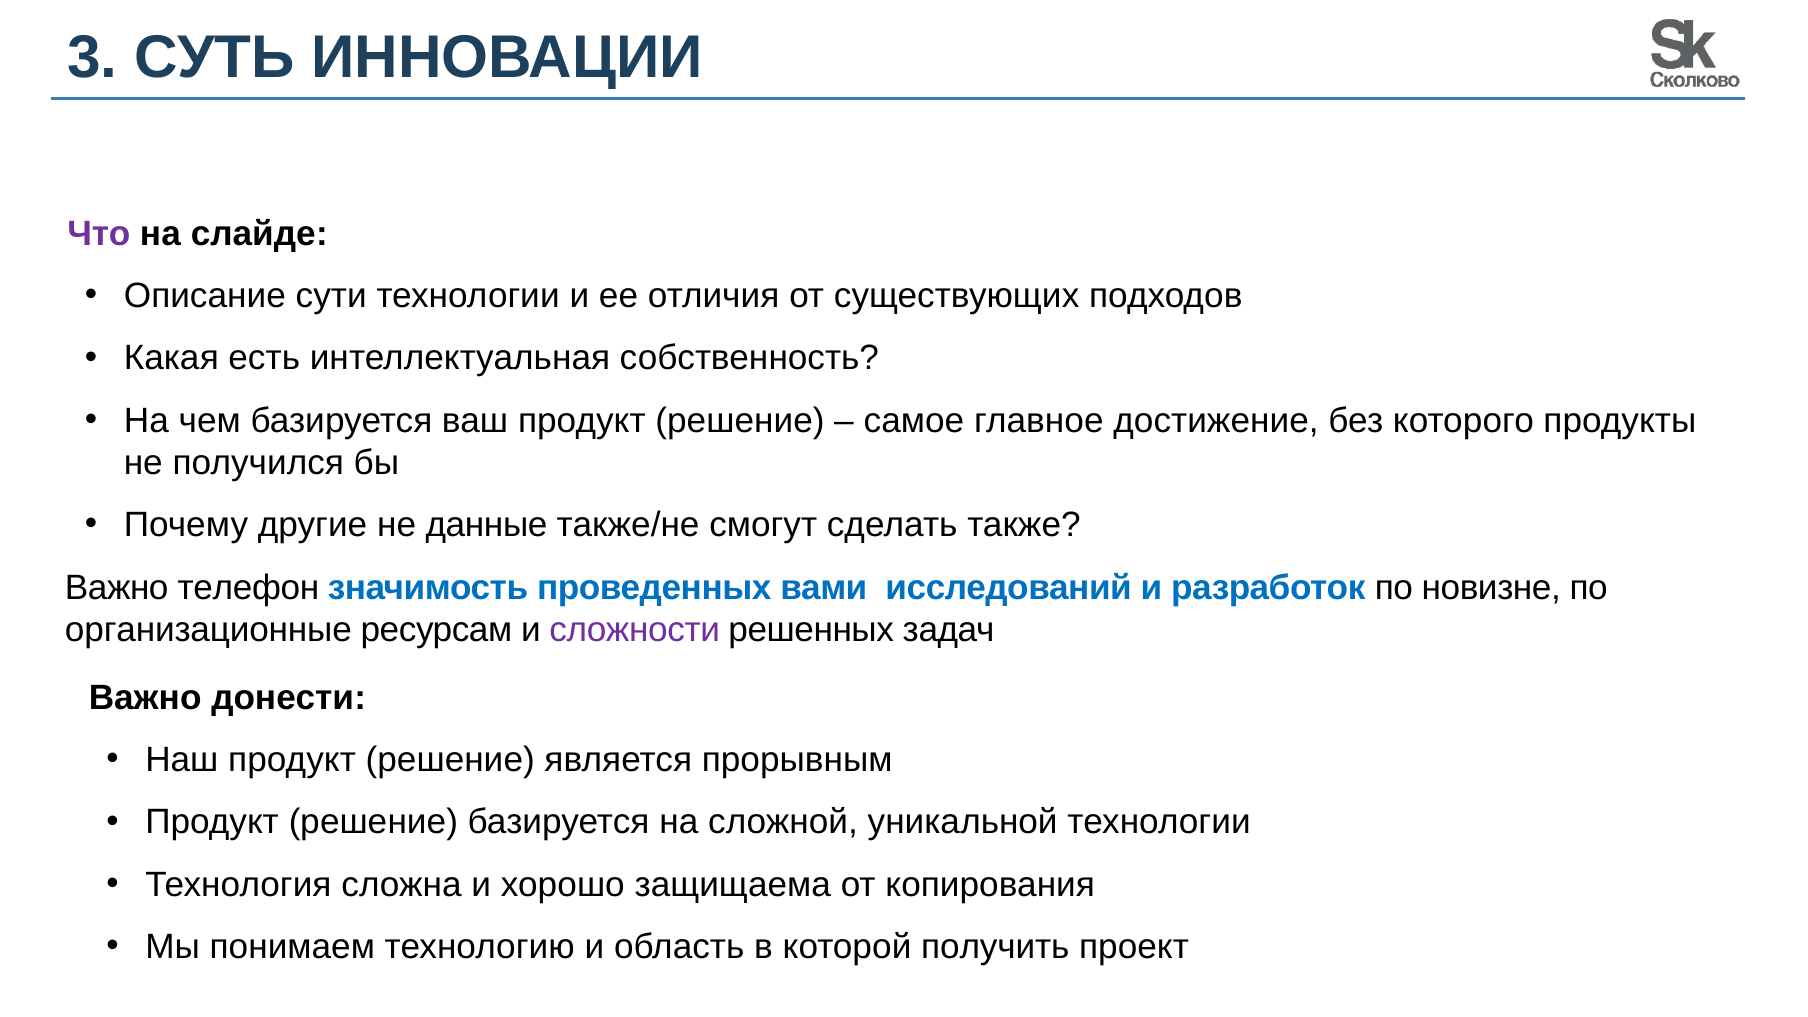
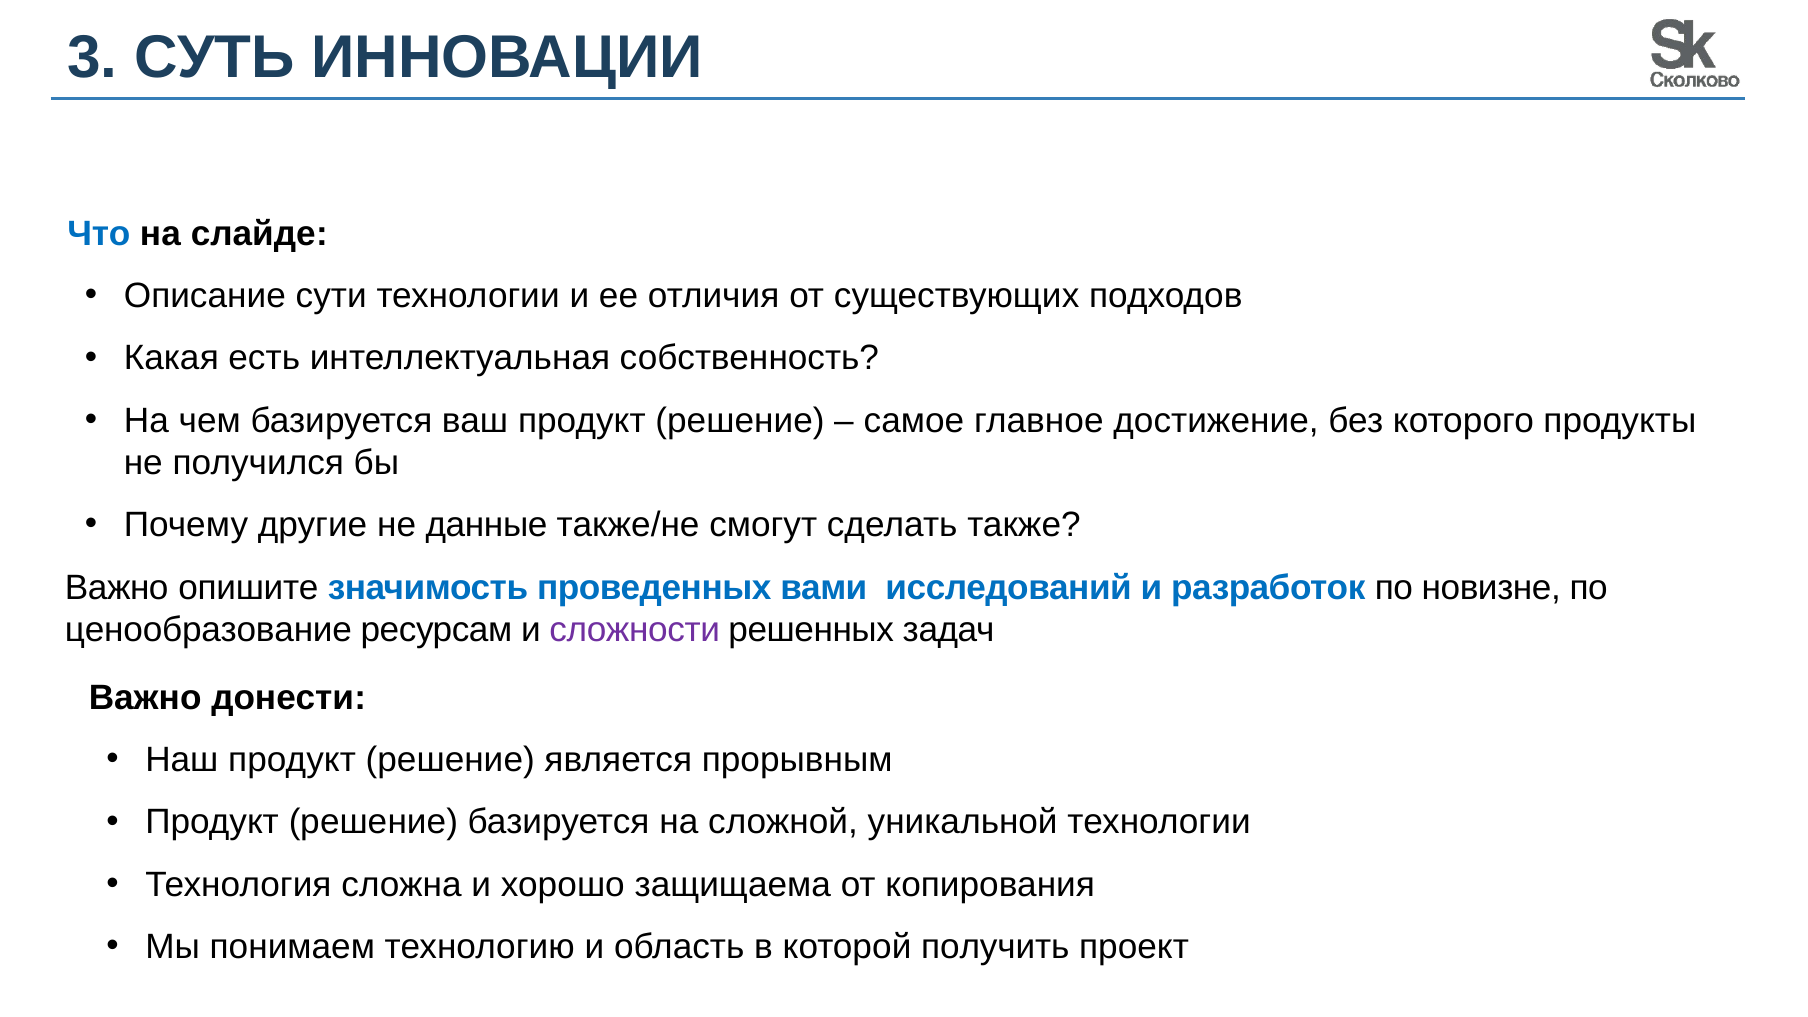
Что colour: purple -> blue (99, 234)
телефон: телефон -> опишите (248, 588)
организационные: организационные -> ценообразование (208, 630)
